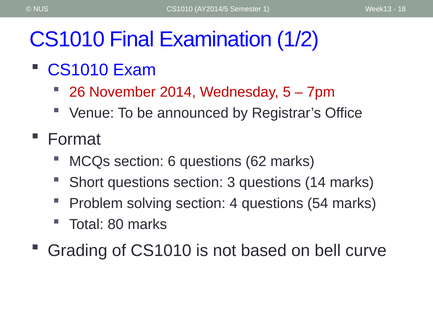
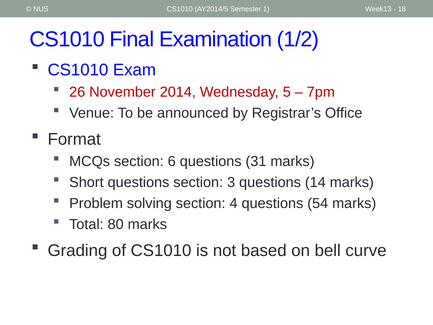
62: 62 -> 31 (256, 161)
